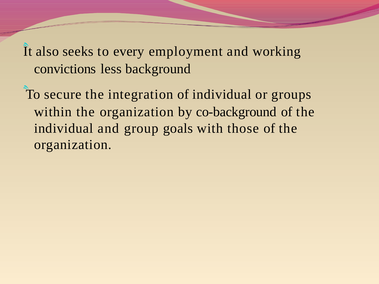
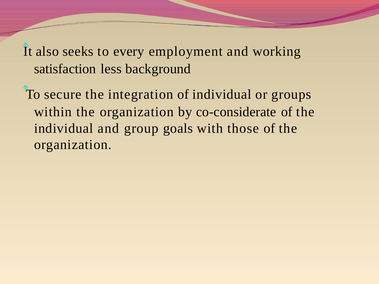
convictions: convictions -> satisfaction (65, 69)
co-background: co-background -> co-considerate (236, 112)
